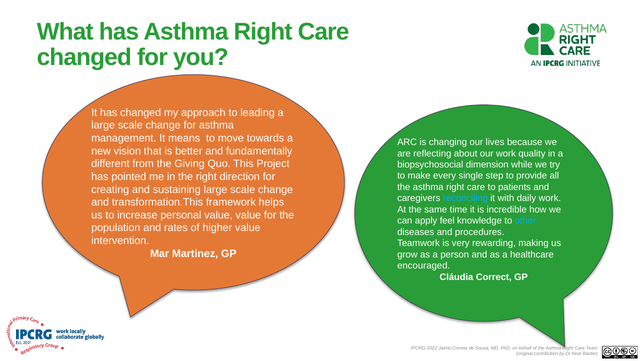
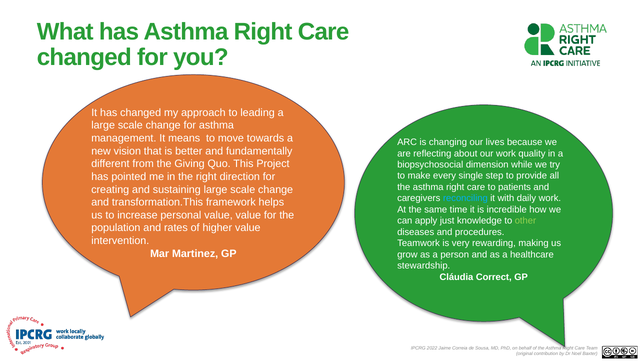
feel: feel -> just (447, 221)
other colour: light blue -> light green (525, 221)
encouraged: encouraged -> stewardship (424, 265)
